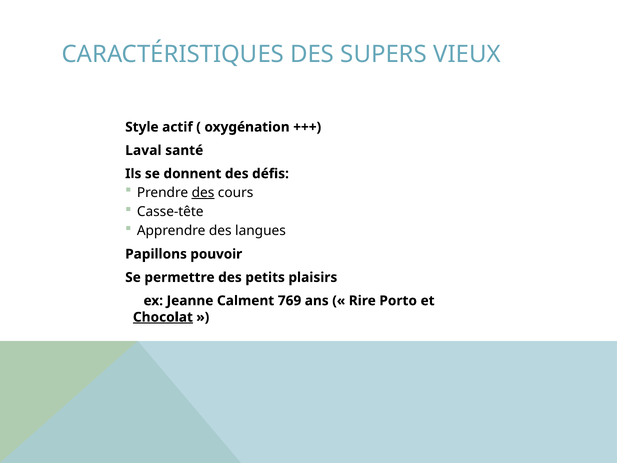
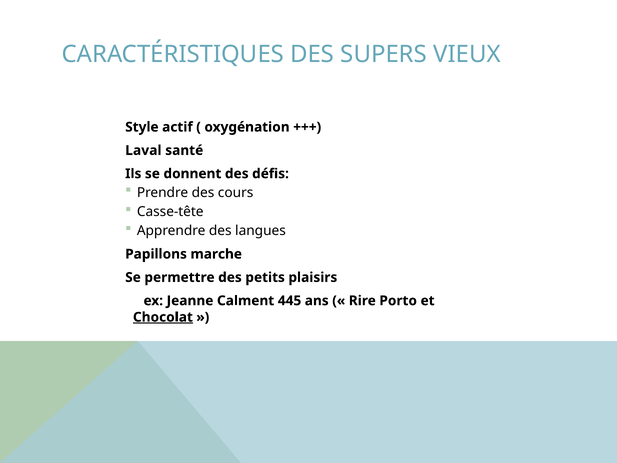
des underline: present -> none (203, 193)
pouvoir: pouvoir -> marche (216, 254)
769: 769 -> 445 (290, 301)
